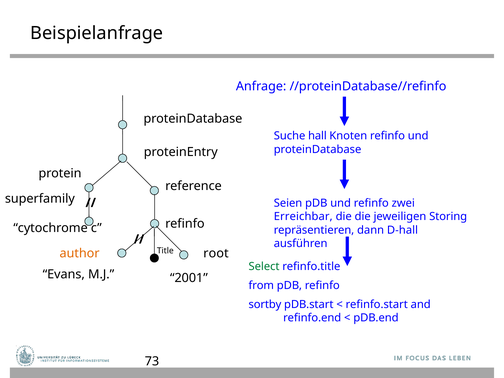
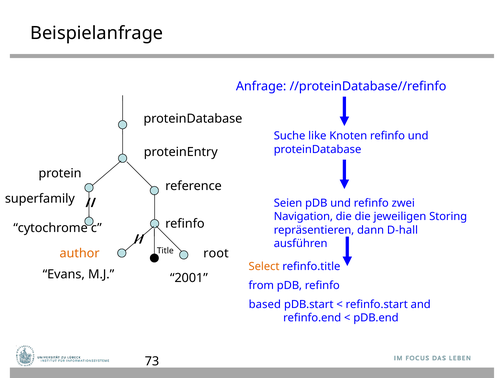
hall: hall -> like (317, 136)
Erreichbar: Erreichbar -> Navigation (303, 217)
Select colour: green -> orange (264, 266)
sortby: sortby -> based (265, 304)
